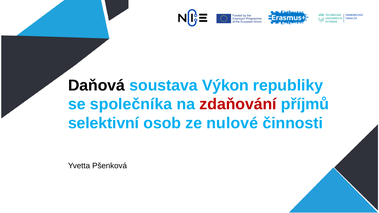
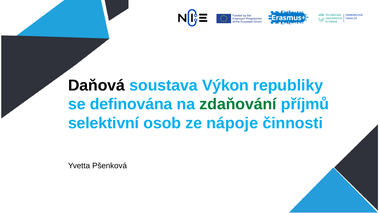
společníka: společníka -> definována (131, 104)
zdaňování colour: red -> green (238, 104)
nulové: nulové -> nápoje (232, 123)
